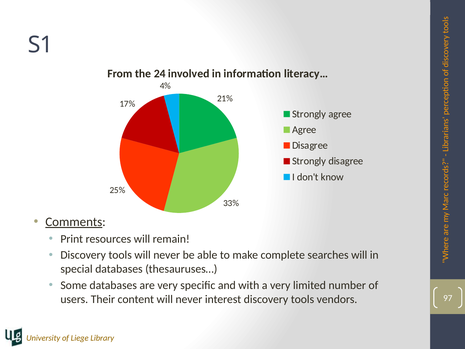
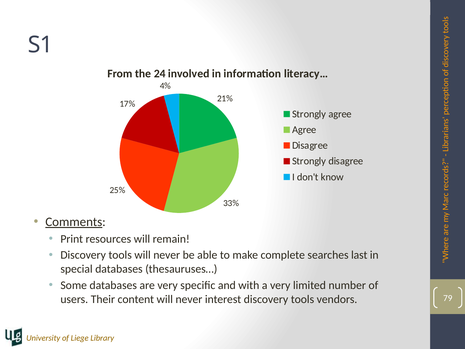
will: will -> last (359, 255)
97: 97 -> 79 (448, 298)
